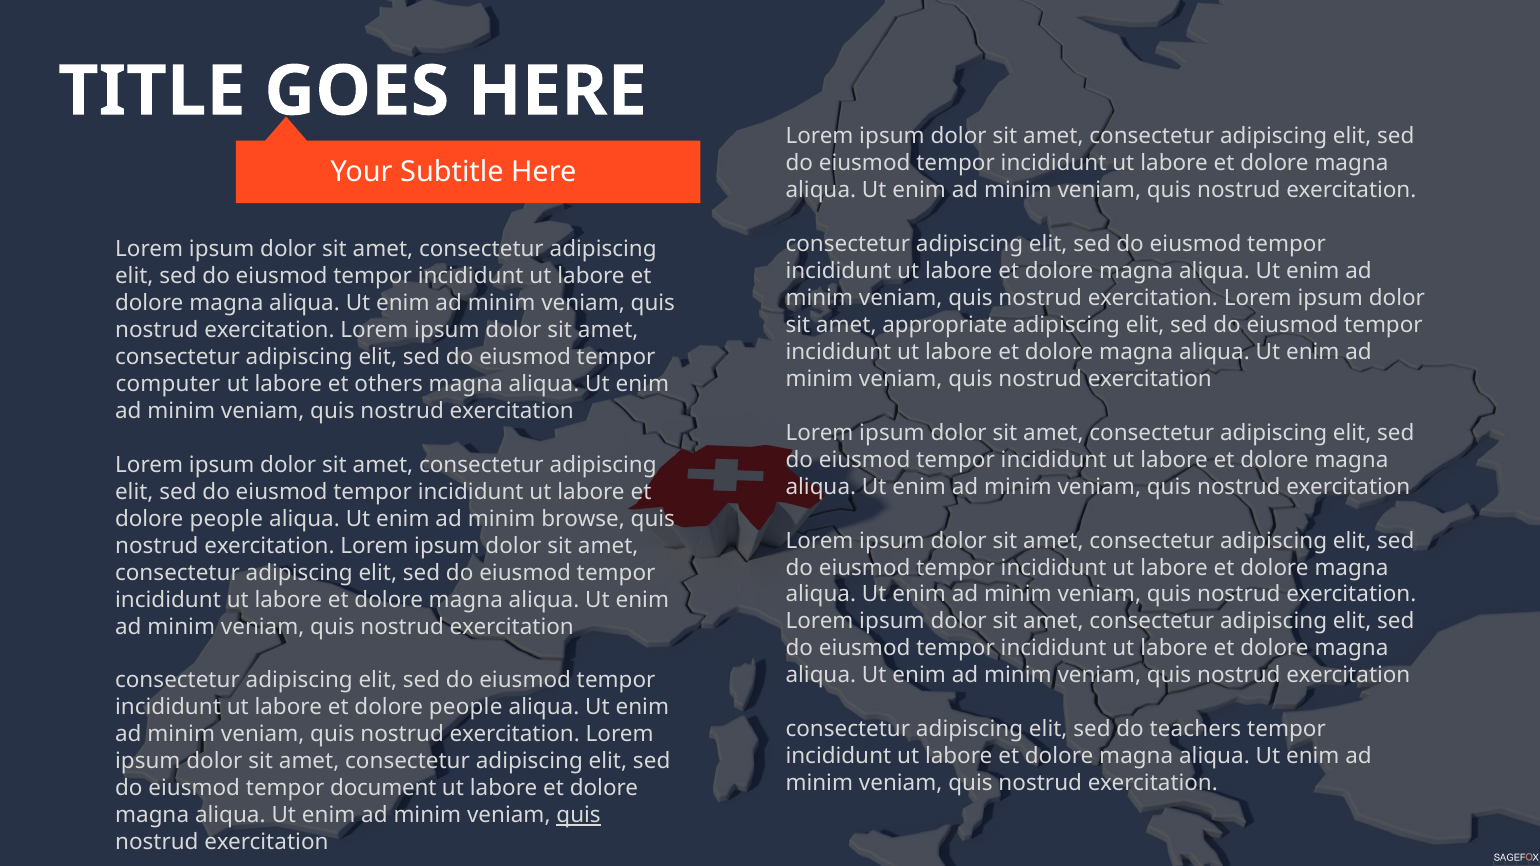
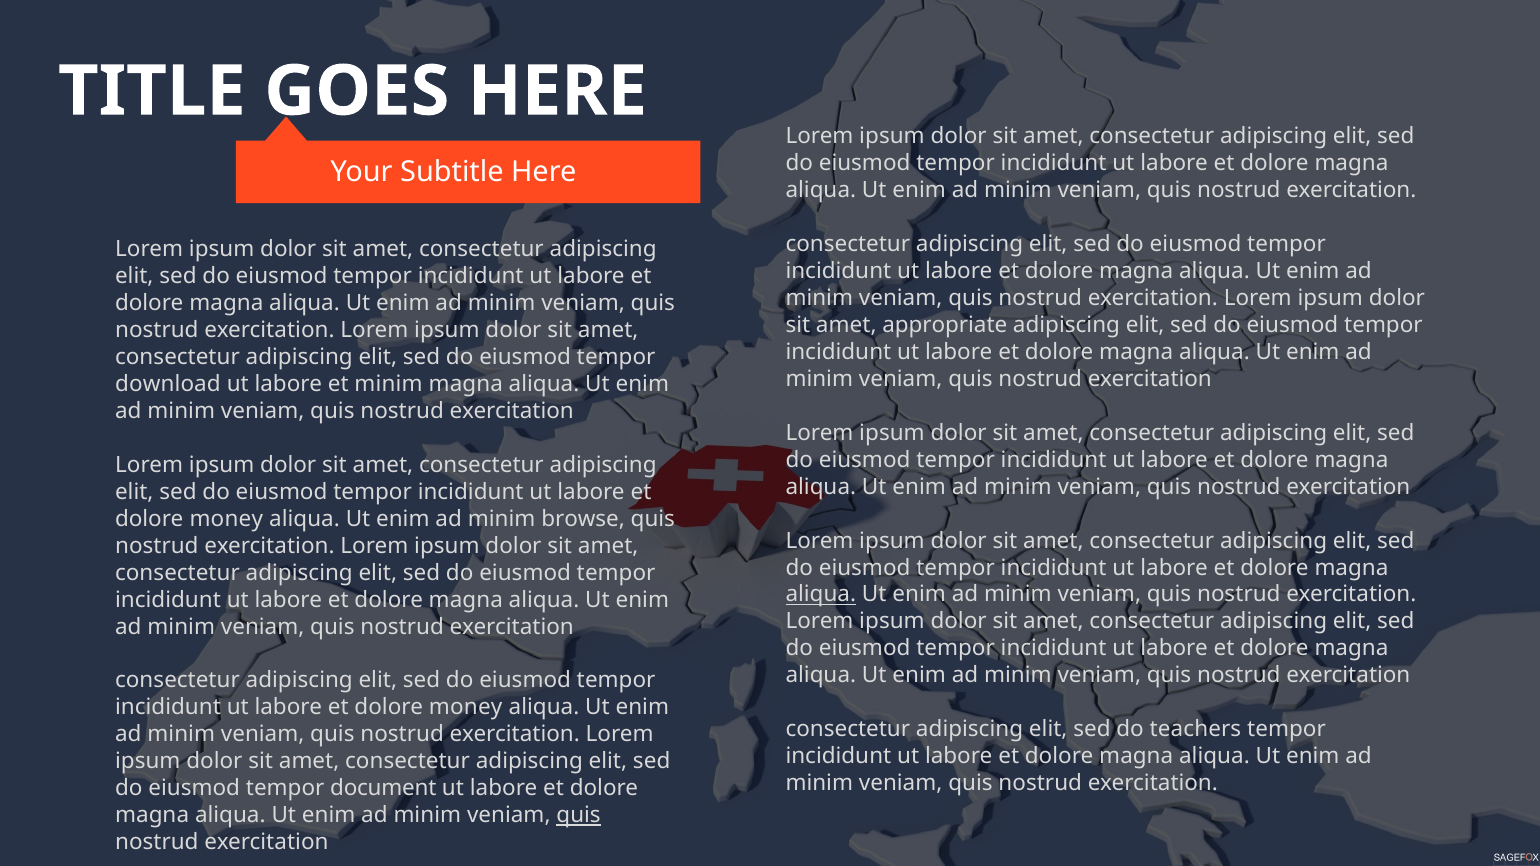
computer: computer -> download (168, 384)
et others: others -> minim (389, 384)
people: people -> money (226, 519)
aliqua underline: none -> present (821, 595)
people: people -> money (466, 708)
